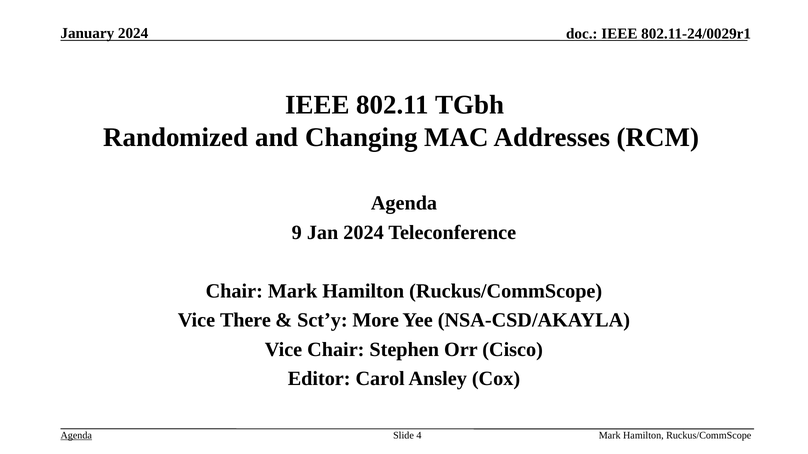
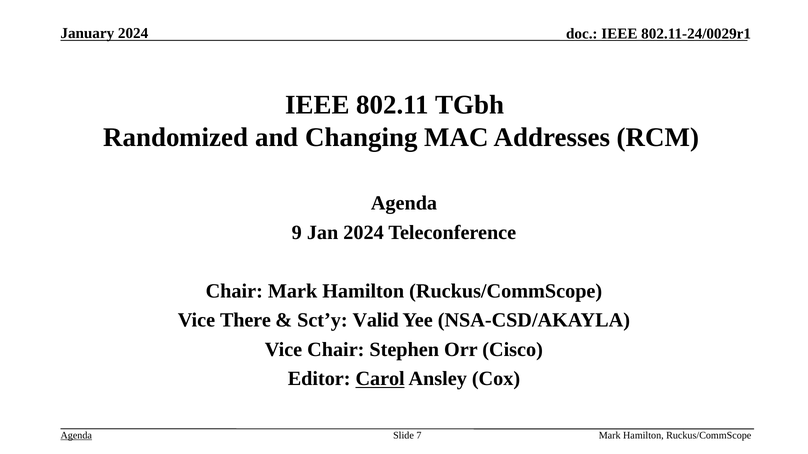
More: More -> Valid (376, 321)
Carol underline: none -> present (380, 379)
4: 4 -> 7 (419, 436)
